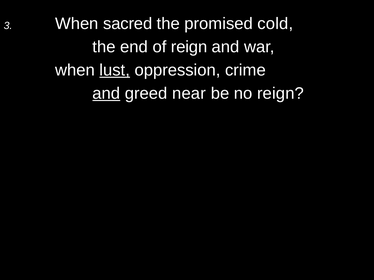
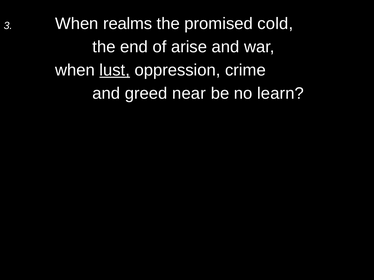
sacred: sacred -> realms (128, 24)
of reign: reign -> arise (189, 47)
and underline: present -> none (106, 93)
no reign: reign -> learn (280, 93)
